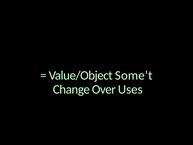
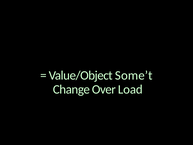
Uses: Uses -> Load (130, 89)
